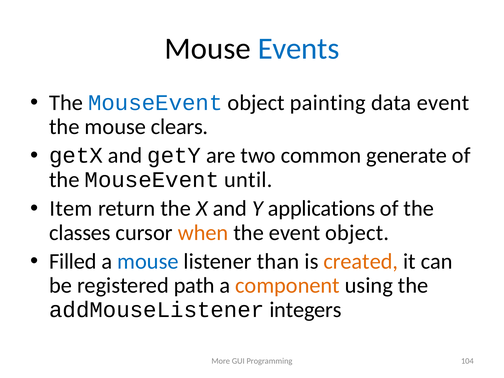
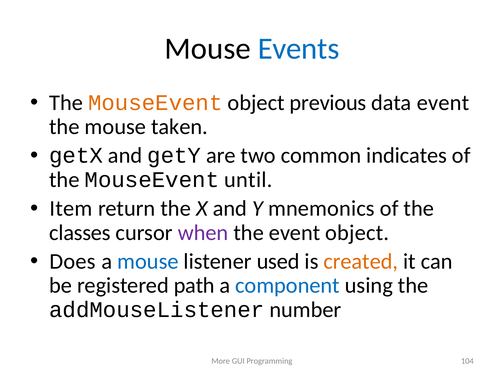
MouseEvent colour: blue -> orange (155, 103)
painting: painting -> previous (328, 103)
clears: clears -> taken (180, 127)
generate: generate -> indicates (407, 156)
applications: applications -> mnemonics (321, 208)
when colour: orange -> purple (203, 233)
Filled: Filled -> Does (73, 261)
than: than -> used (278, 261)
component colour: orange -> blue (288, 286)
integers: integers -> number (305, 310)
